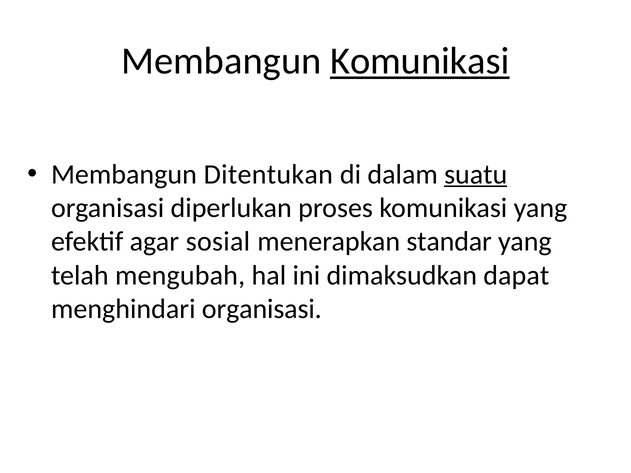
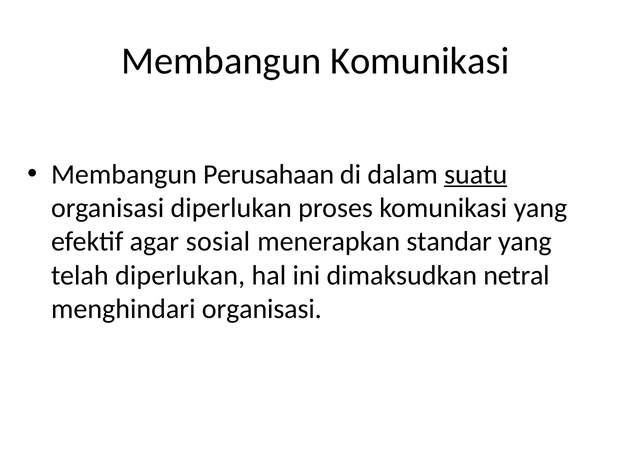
Komunikasi underline: present -> none (420, 61)
Ditentukan: Ditentukan -> Perusahaan (269, 174)
telah mengubah: mengubah -> diperlukan (180, 275)
dapat: dapat -> netral (516, 275)
